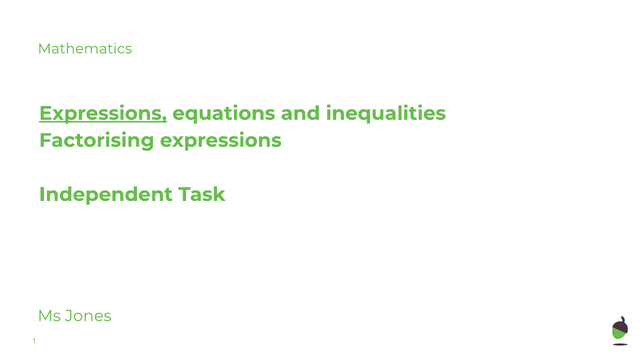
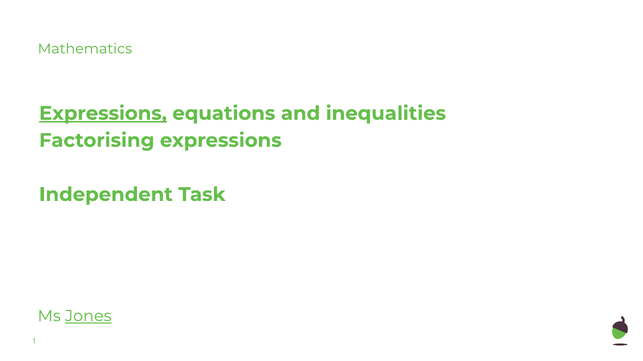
Jones underline: none -> present (88, 316)
